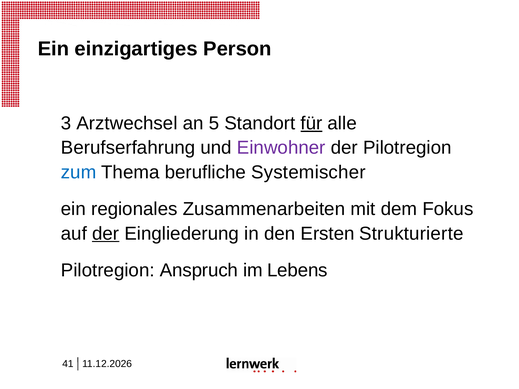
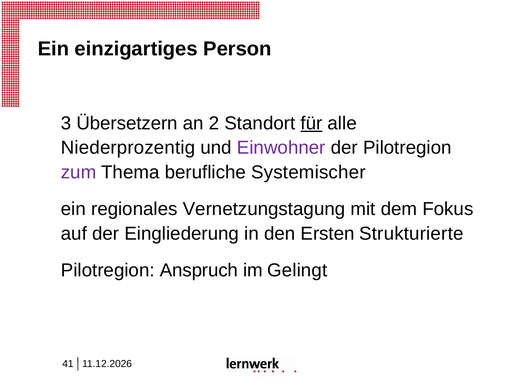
Arztwechsel: Arztwechsel -> Übersetzern (127, 123)
5: 5 -> 2 (214, 123)
Berufserfahrung: Berufserfahrung -> Niederprozentig (128, 148)
zum colour: blue -> purple (79, 172)
Zusammenarbeiten: Zusammenarbeiten -> Vernetzungstagung (264, 209)
der underline: present -> none (106, 234)
Lebens: Lebens -> Gelingt (297, 270)
